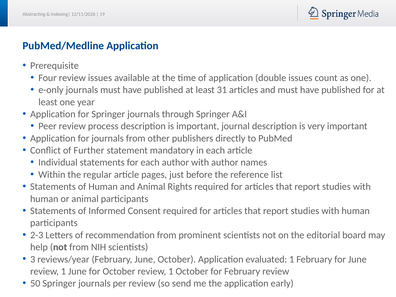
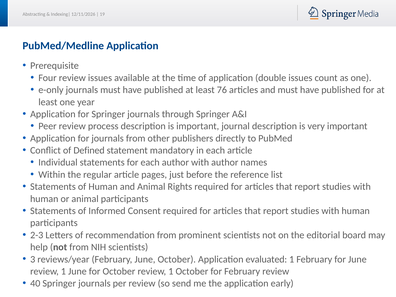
31: 31 -> 76 (222, 90)
Further: Further -> Defined (89, 150)
50: 50 -> 40 (35, 283)
